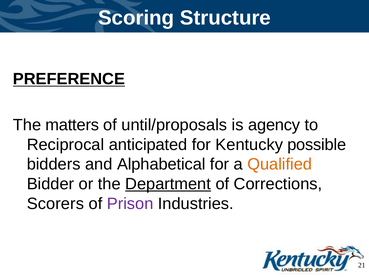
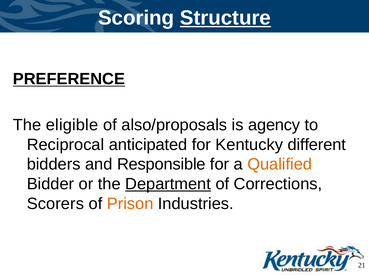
Structure underline: none -> present (225, 18)
matters: matters -> eligible (72, 125)
until/proposals: until/proposals -> also/proposals (174, 125)
possible: possible -> different (317, 144)
Alphabetical: Alphabetical -> Responsible (161, 164)
Prison colour: purple -> orange (130, 204)
